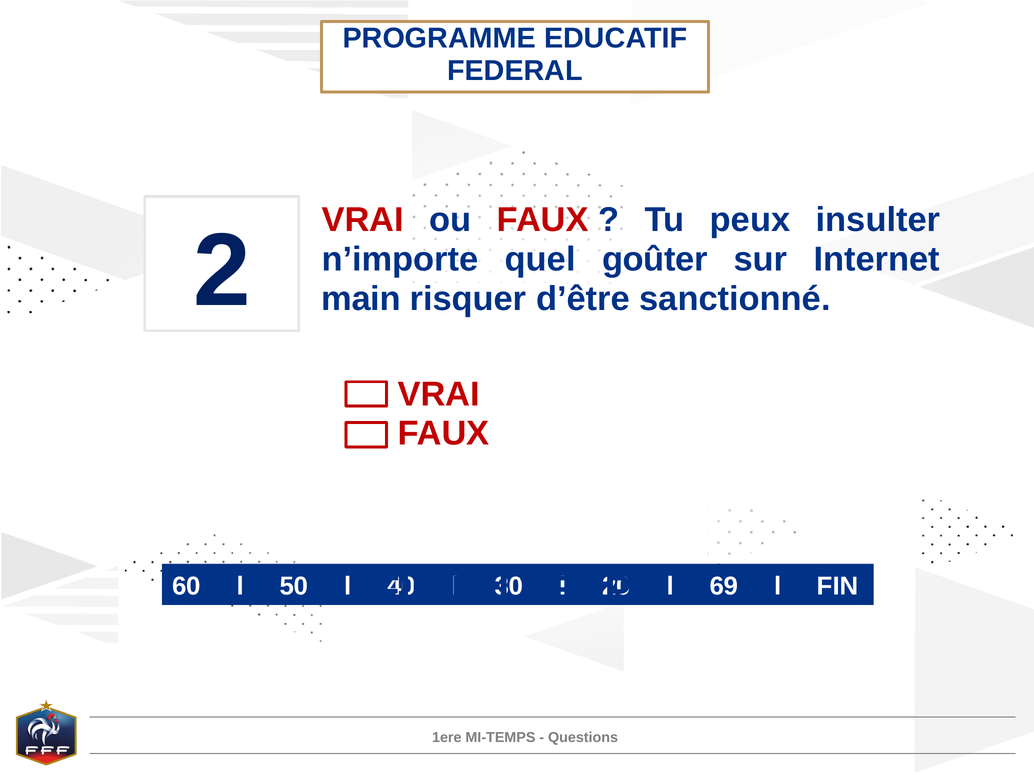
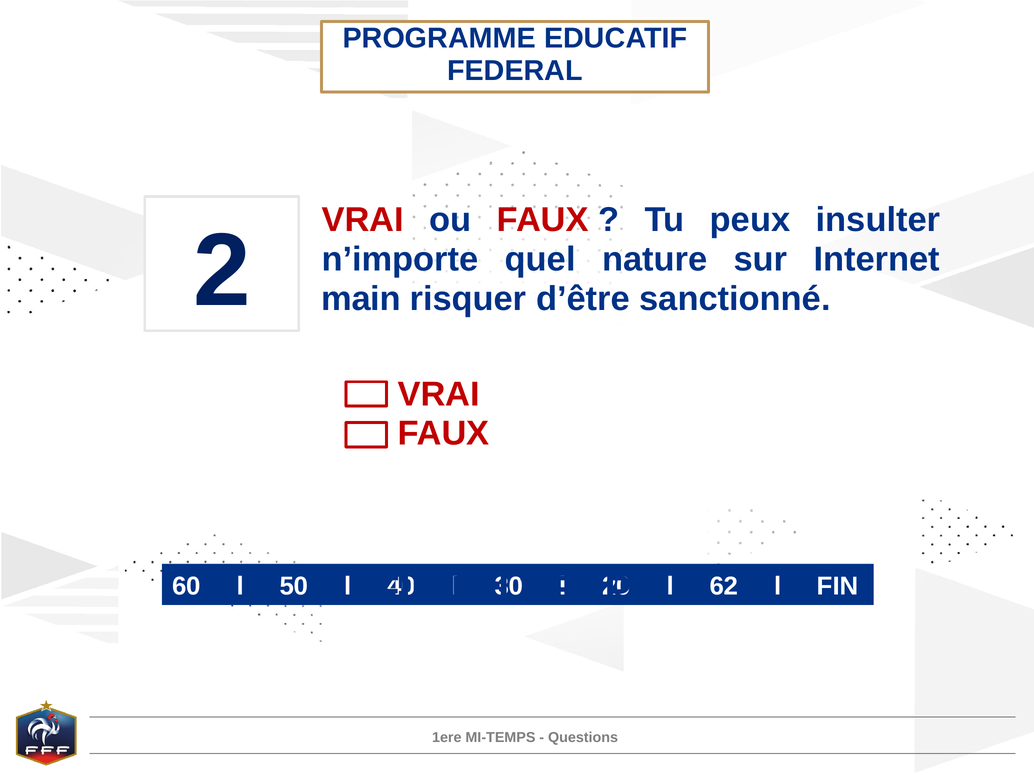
goûter: goûter -> nature (655, 260)
69: 69 -> 62 (724, 587)
